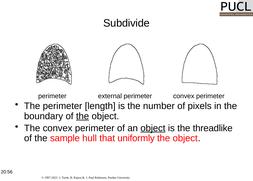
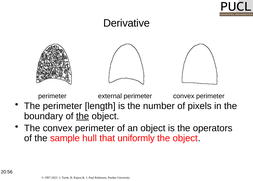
Subdivide: Subdivide -> Derivative (127, 23)
object underline: present -> none (153, 128)
threadlike: threadlike -> operators (213, 128)
